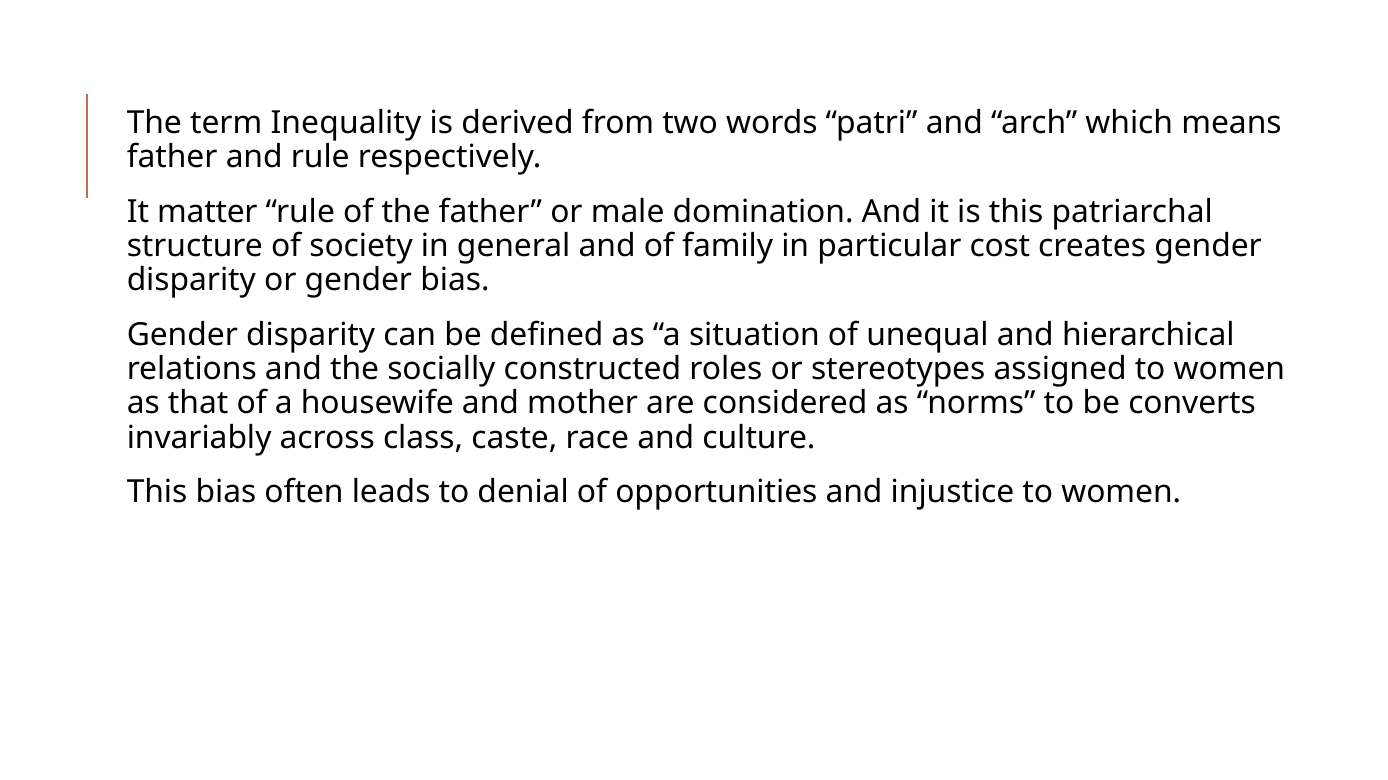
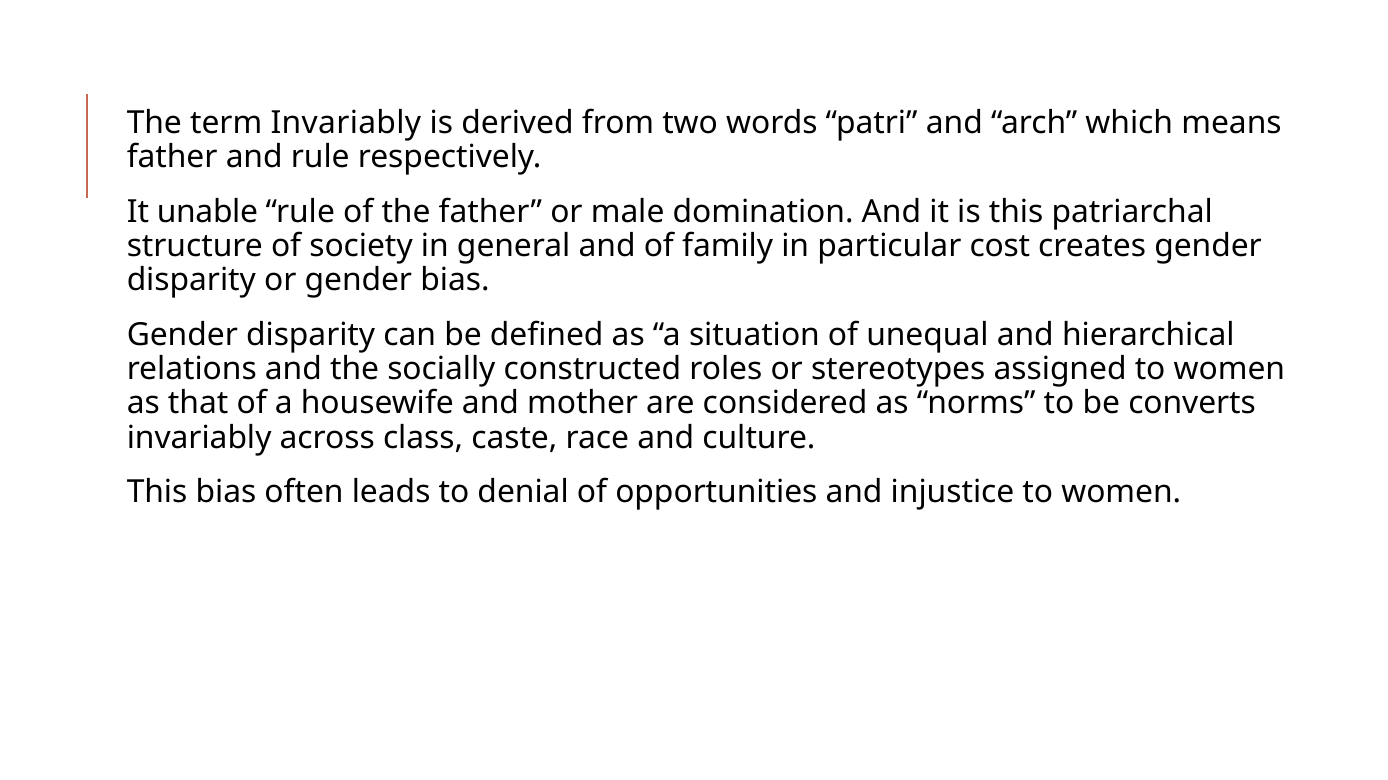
term Inequality: Inequality -> Invariably (346, 123)
matter: matter -> unable (207, 212)
